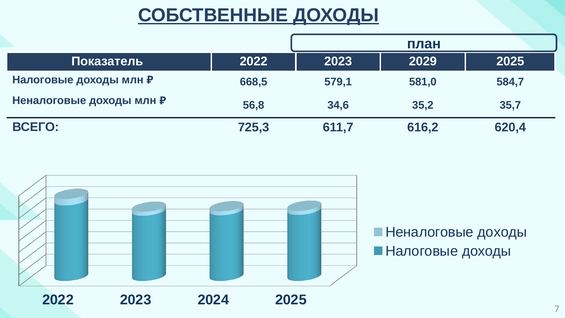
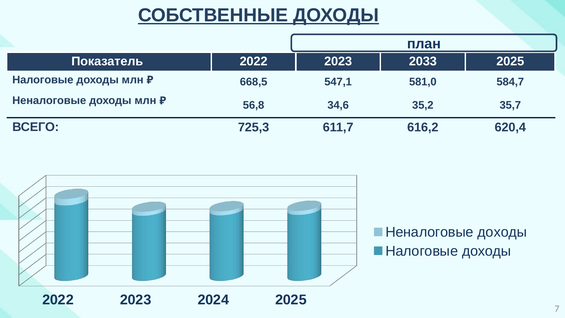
2029: 2029 -> 2033 (423, 61)
579,1: 579,1 -> 547,1 (338, 82)
